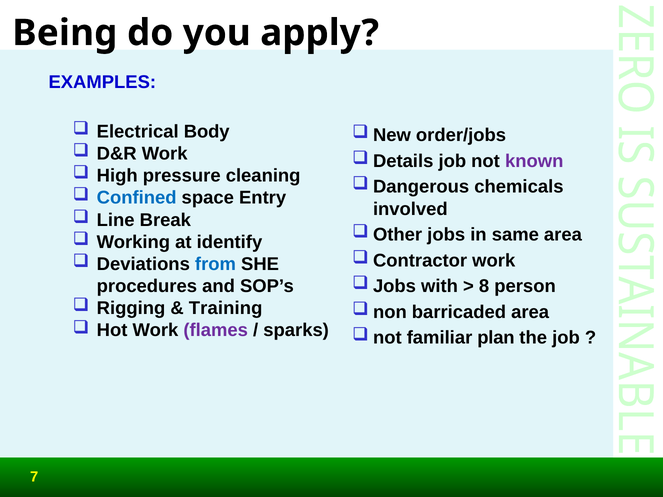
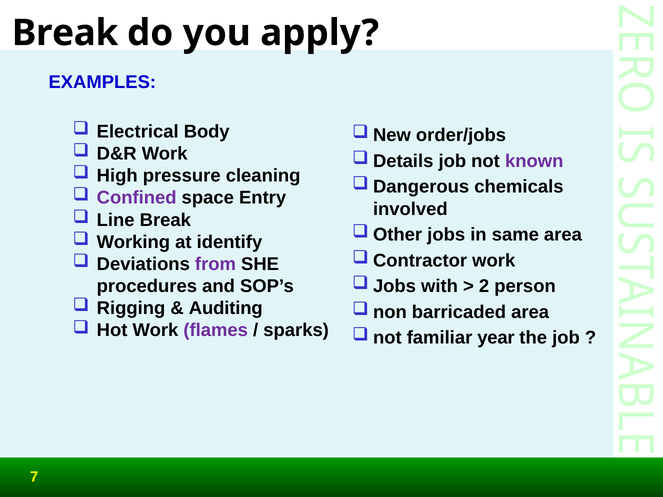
Being: Being -> Break (65, 33)
Confined colour: blue -> purple (137, 198)
from colour: blue -> purple (215, 264)
8: 8 -> 2 (484, 286)
Training: Training -> Auditing (226, 308)
plan: plan -> year (496, 338)
